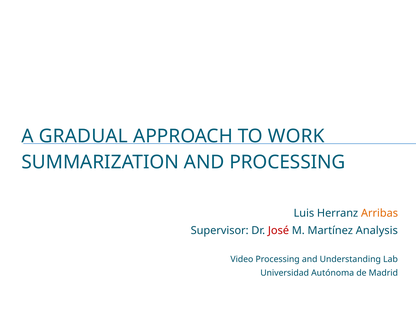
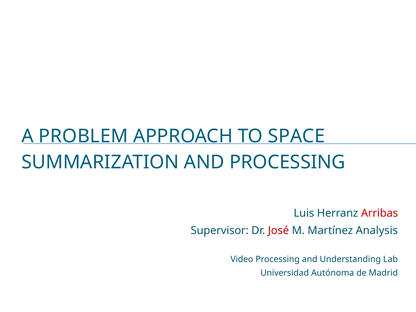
GRADUAL: GRADUAL -> PROBLEM (83, 136)
WORK: WORK -> SPACE (296, 136)
Arribas colour: orange -> red (380, 213)
